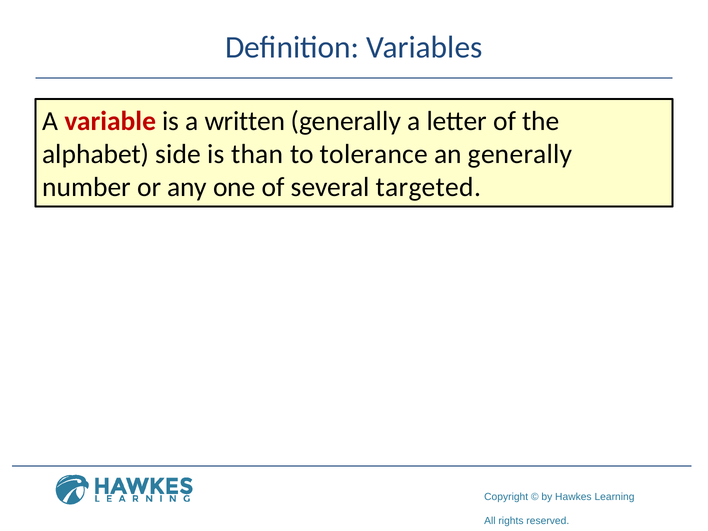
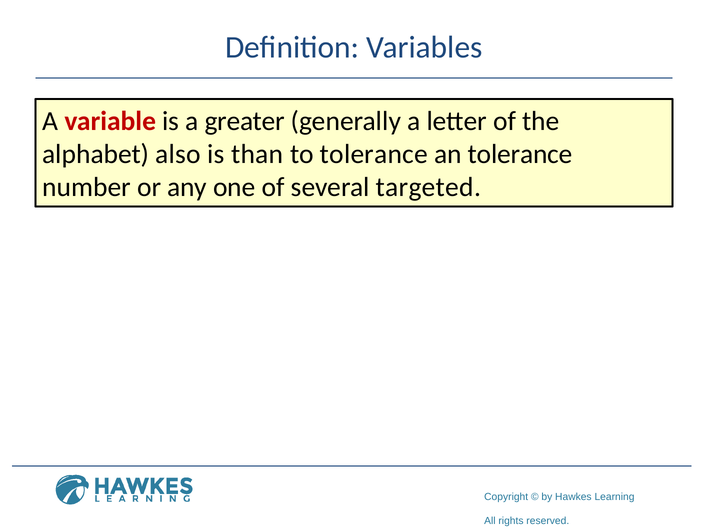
written: written -> greater (245, 121)
side: side -> also (178, 154)
an generally: generally -> tolerance (520, 154)
